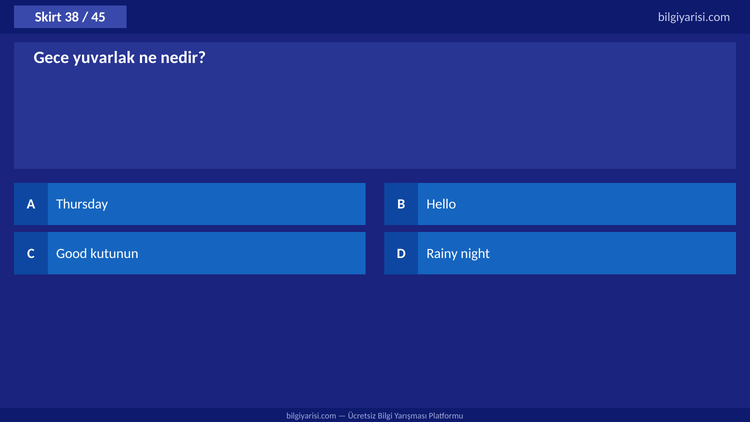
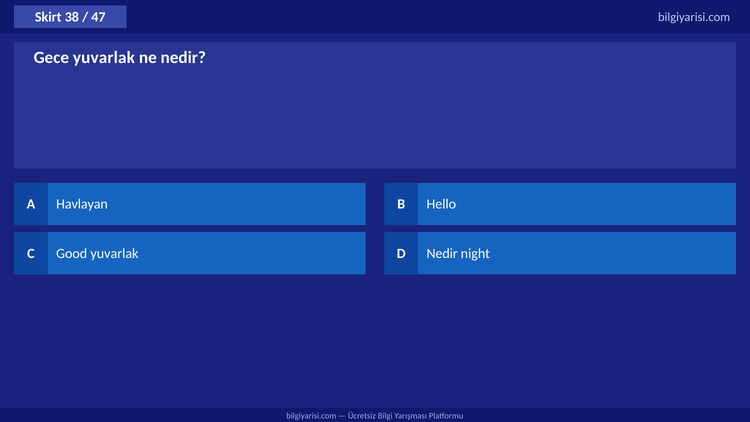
45: 45 -> 47 (98, 17)
Thursday: Thursday -> Havlayan (82, 204)
Good kutunun: kutunun -> yuvarlak (114, 253)
D Rainy: Rainy -> Nedir (442, 253)
